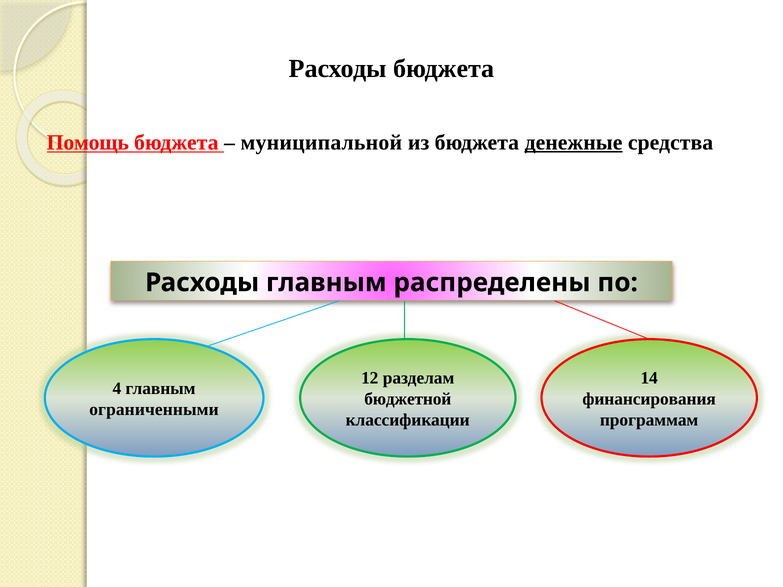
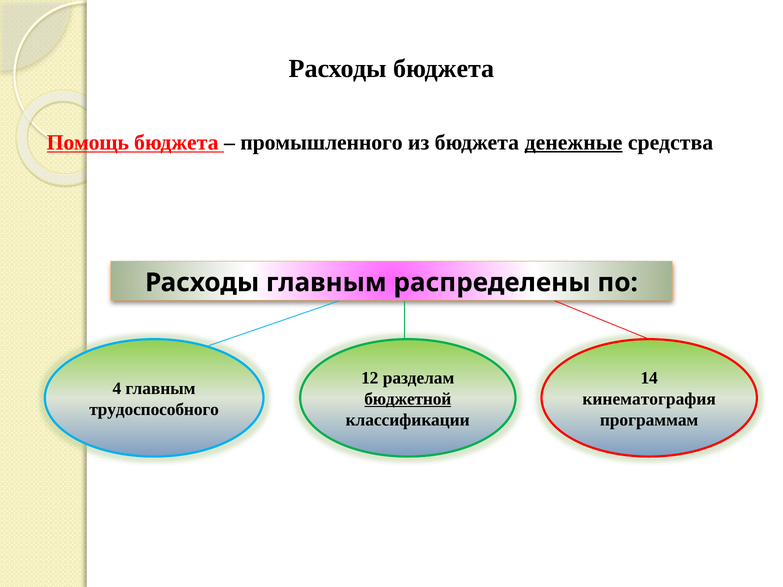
муниципальной: муниципальной -> промышленного (322, 142)
бюджетной underline: none -> present (408, 399)
финансирования: финансирования -> кинематография (649, 399)
ограниченными: ограниченными -> трудоспособного (154, 410)
